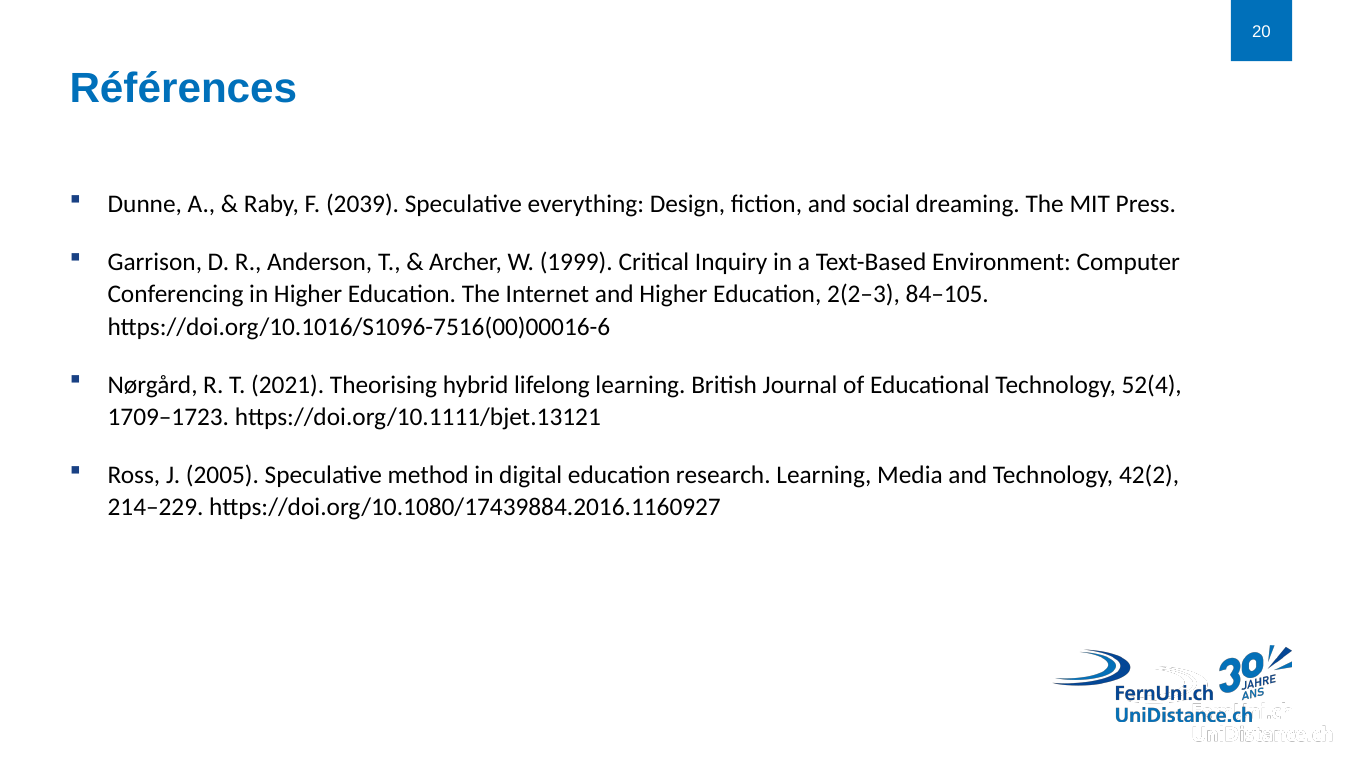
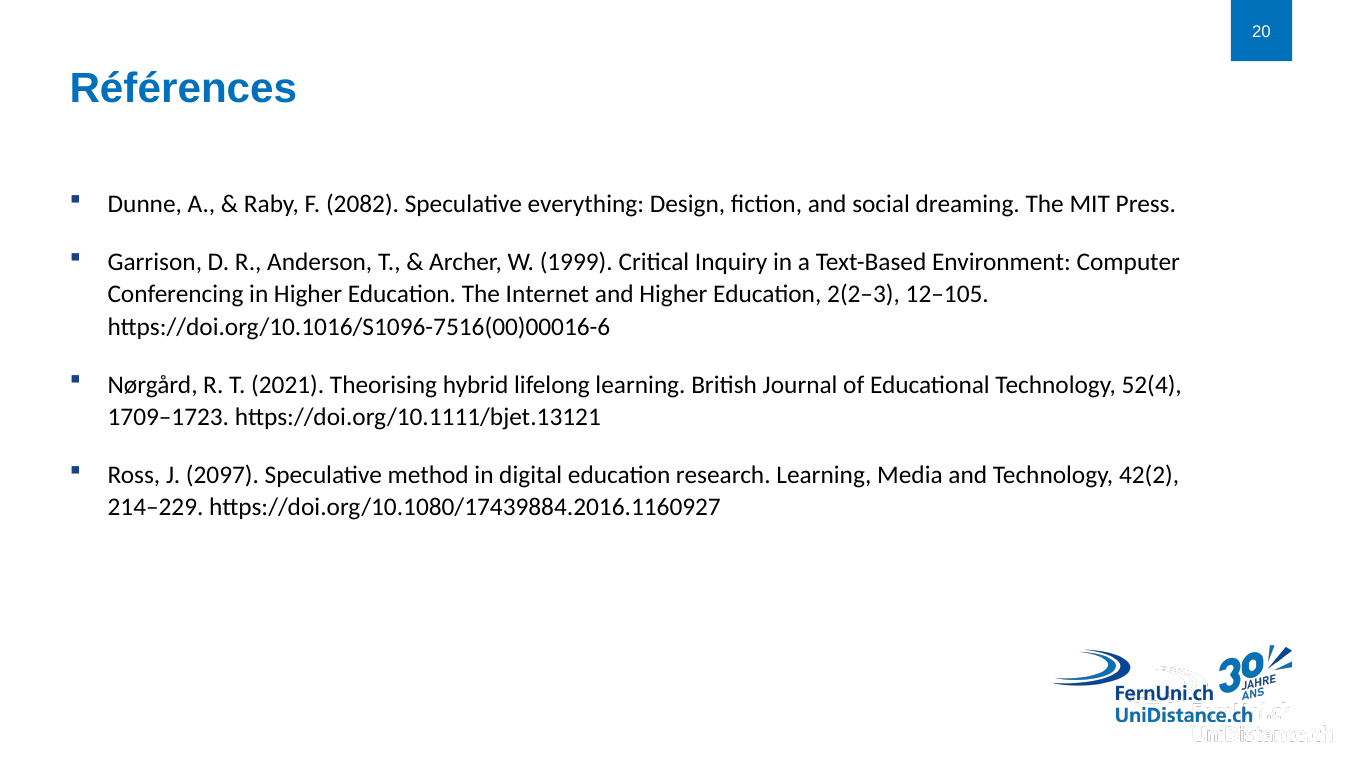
2039: 2039 -> 2082 (363, 204)
84–105: 84–105 -> 12–105 (947, 295)
2005: 2005 -> 2097 (222, 475)
